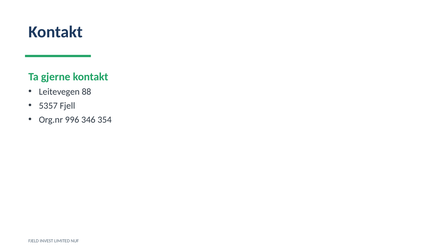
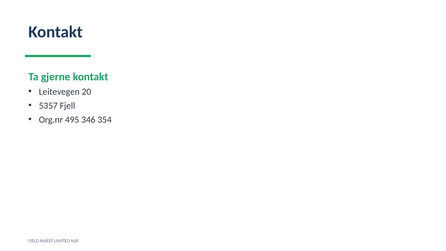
88: 88 -> 20 (86, 92)
996: 996 -> 495 (72, 120)
